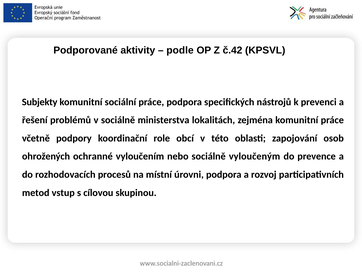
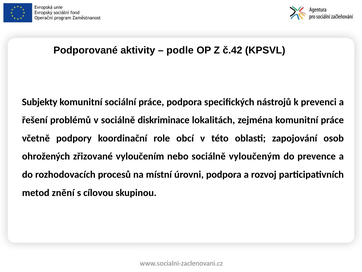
ministerstva: ministerstva -> diskriminace (164, 120)
ochranné: ochranné -> zřizované (93, 156)
vstup: vstup -> znění (63, 192)
